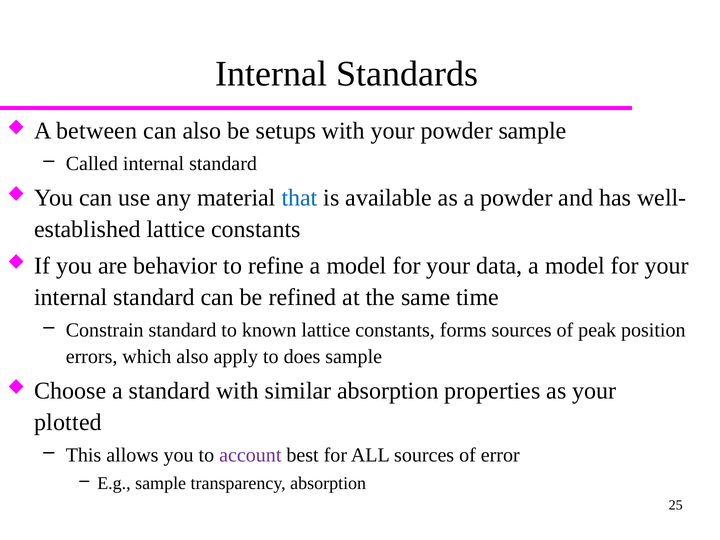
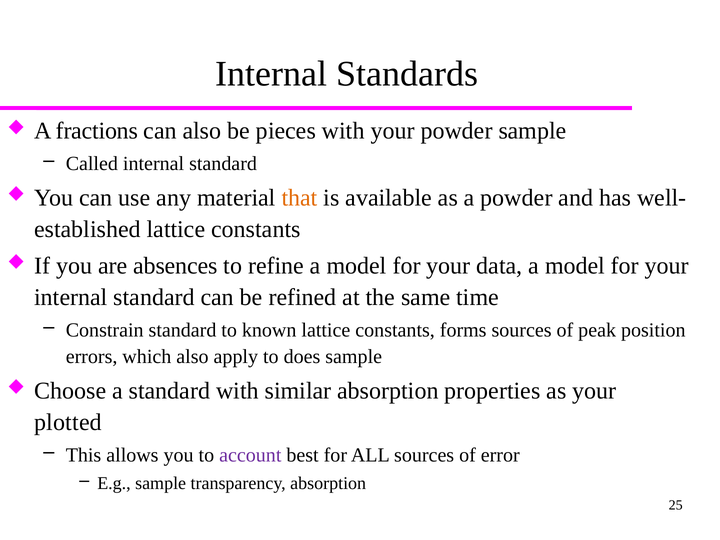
between: between -> fractions (97, 131)
setups: setups -> pieces (286, 131)
that colour: blue -> orange (299, 198)
behavior: behavior -> absences (176, 266)
